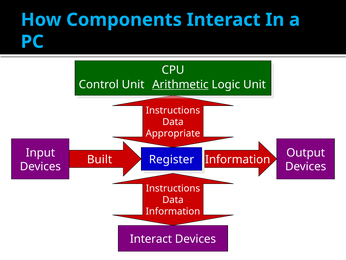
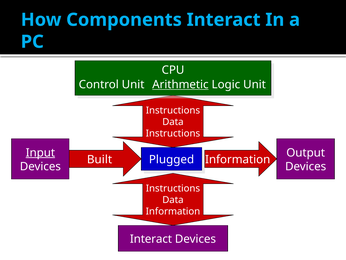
Appropriate: Appropriate -> Instructions (173, 133)
Input underline: none -> present (40, 152)
Register: Register -> Plugged (172, 159)
